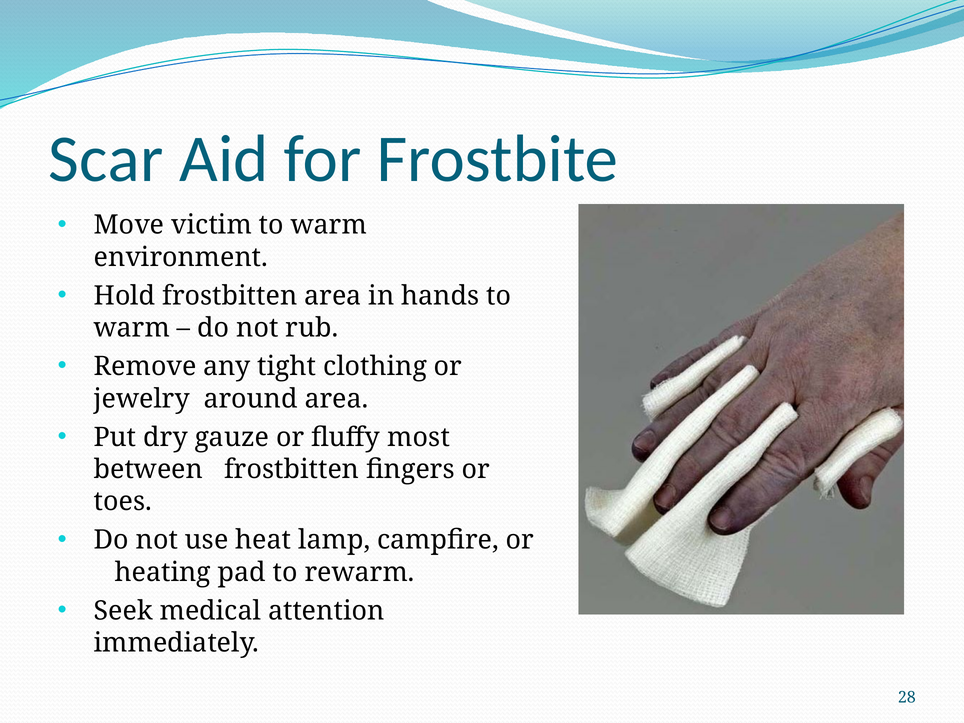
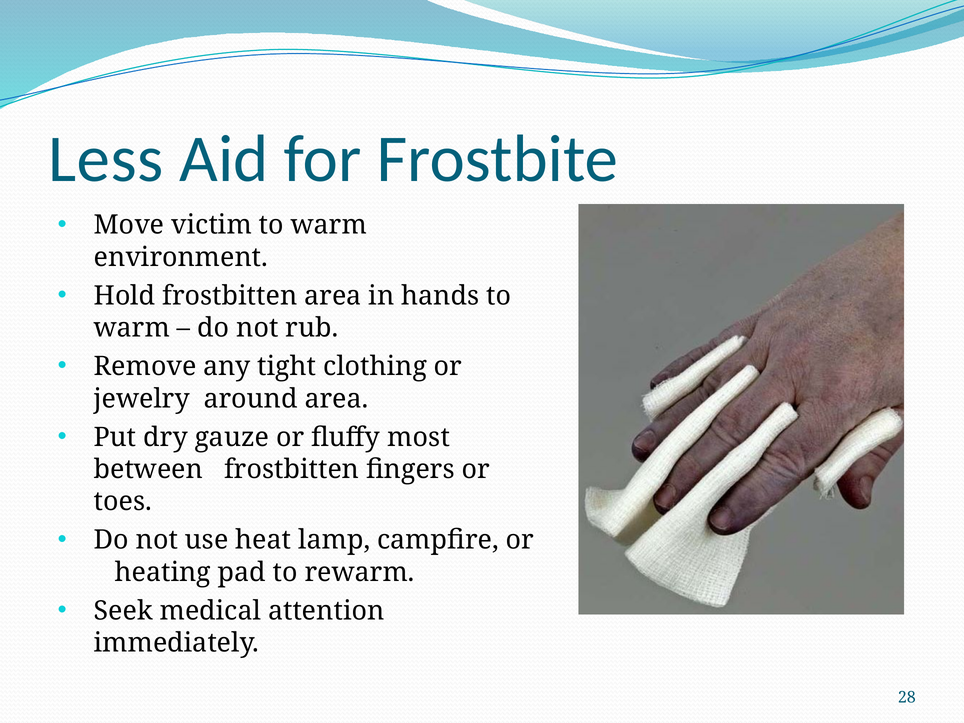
Scar: Scar -> Less (106, 159)
